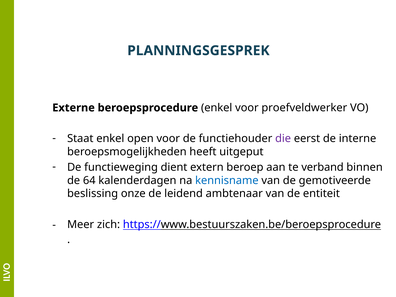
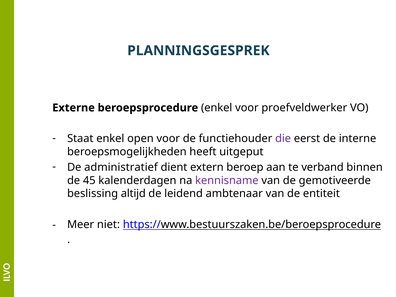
functieweging: functieweging -> administratief (121, 167)
64: 64 -> 45 (89, 180)
kennisname colour: blue -> purple (227, 180)
onze: onze -> altijd (133, 194)
zich: zich -> niet (108, 224)
